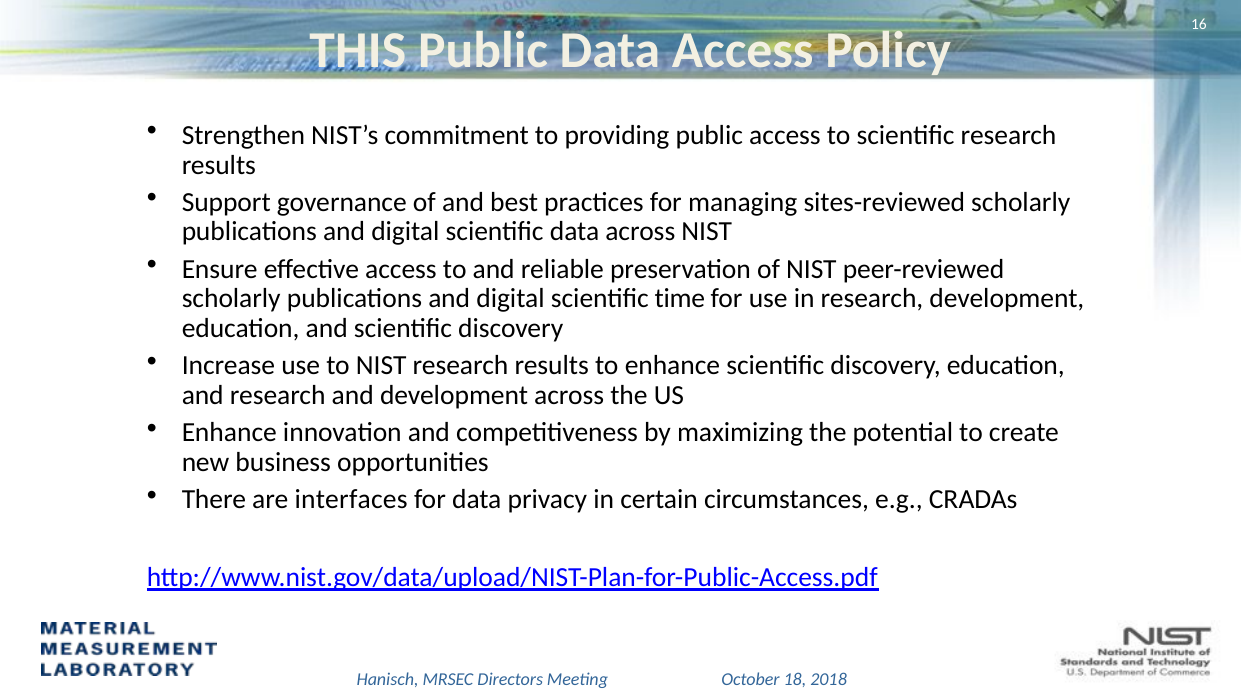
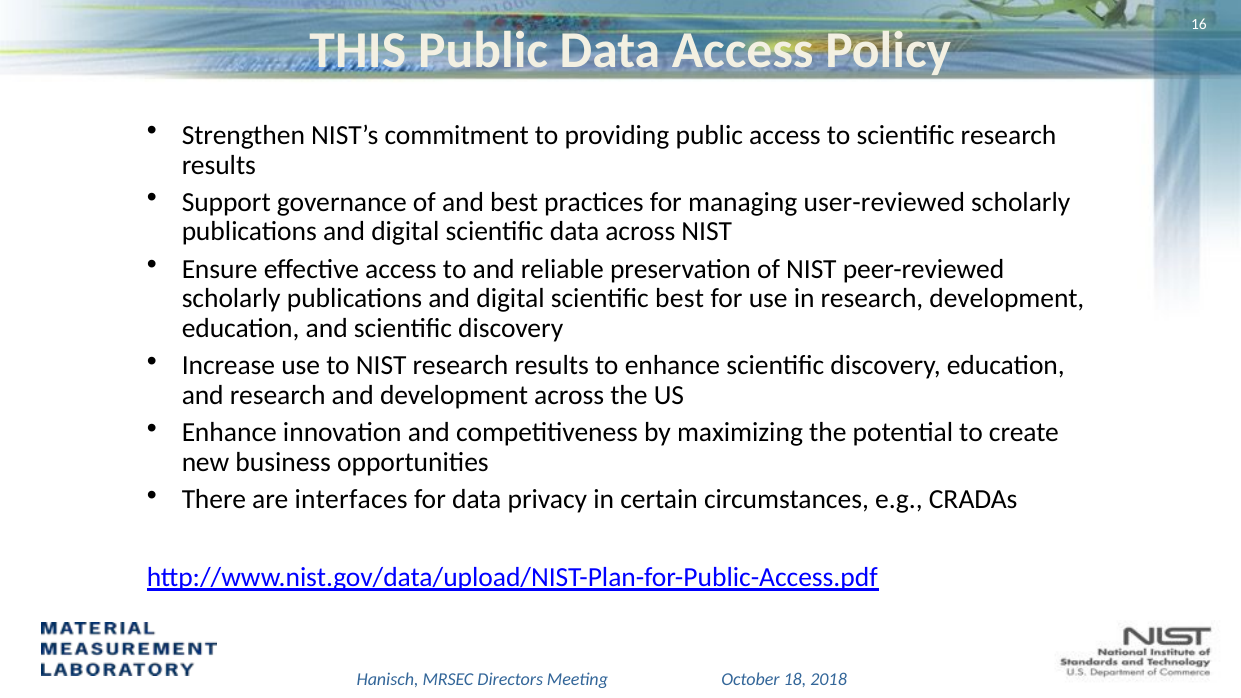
sites-reviewed: sites-reviewed -> user-reviewed (884, 202)
scientific time: time -> best (680, 299)
